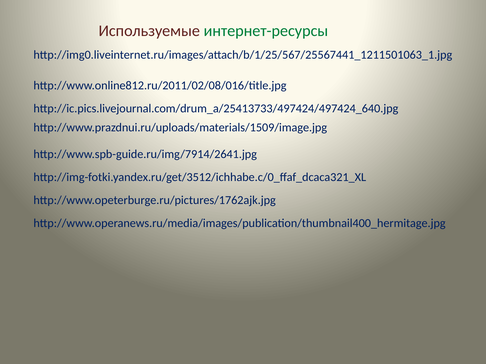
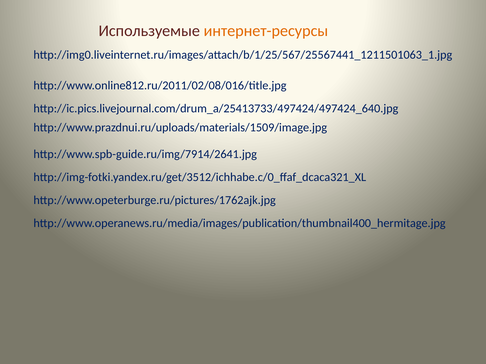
интернет-ресурсы colour: green -> orange (266, 31)
